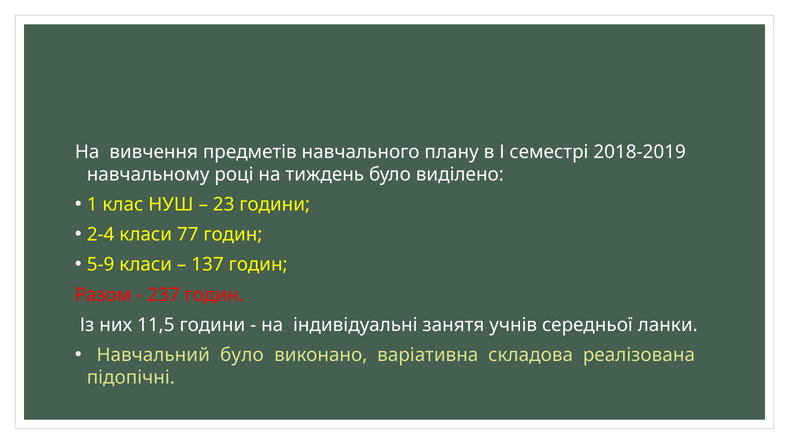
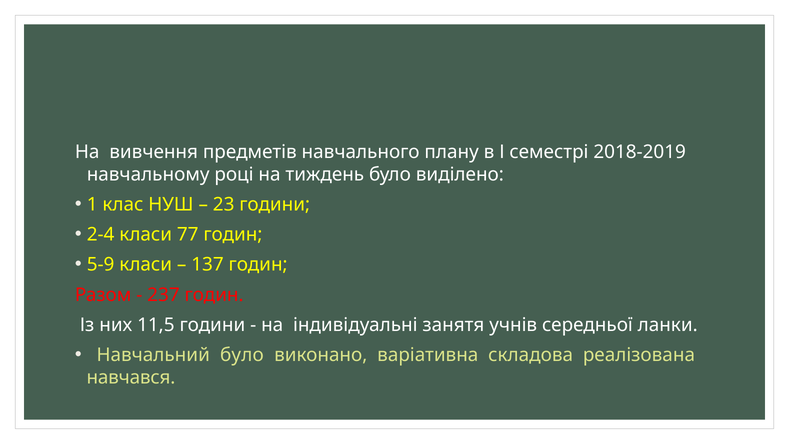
підопічні: підопічні -> навчався (131, 378)
